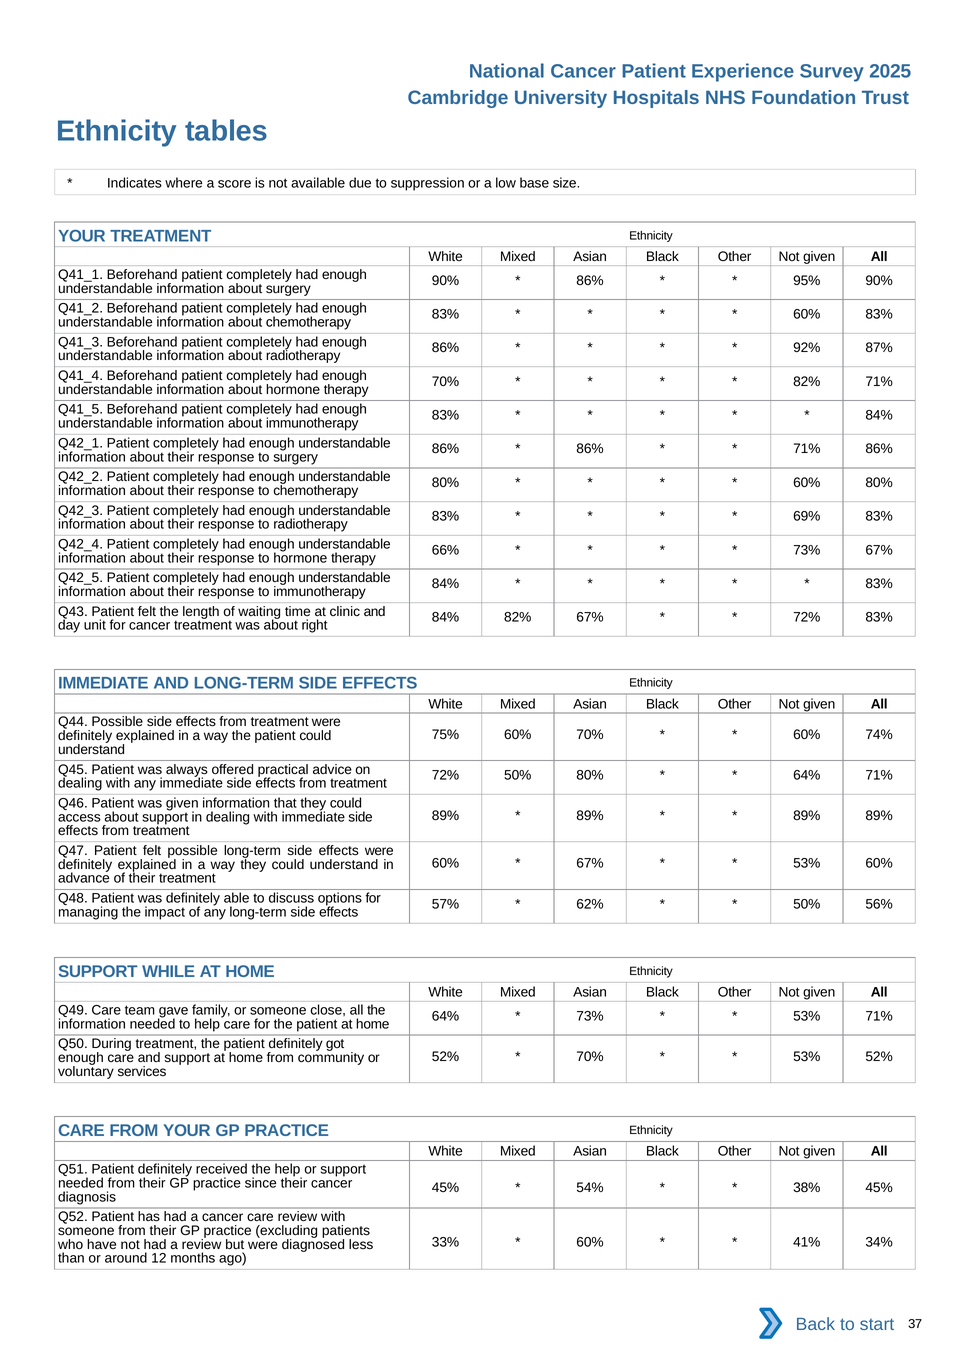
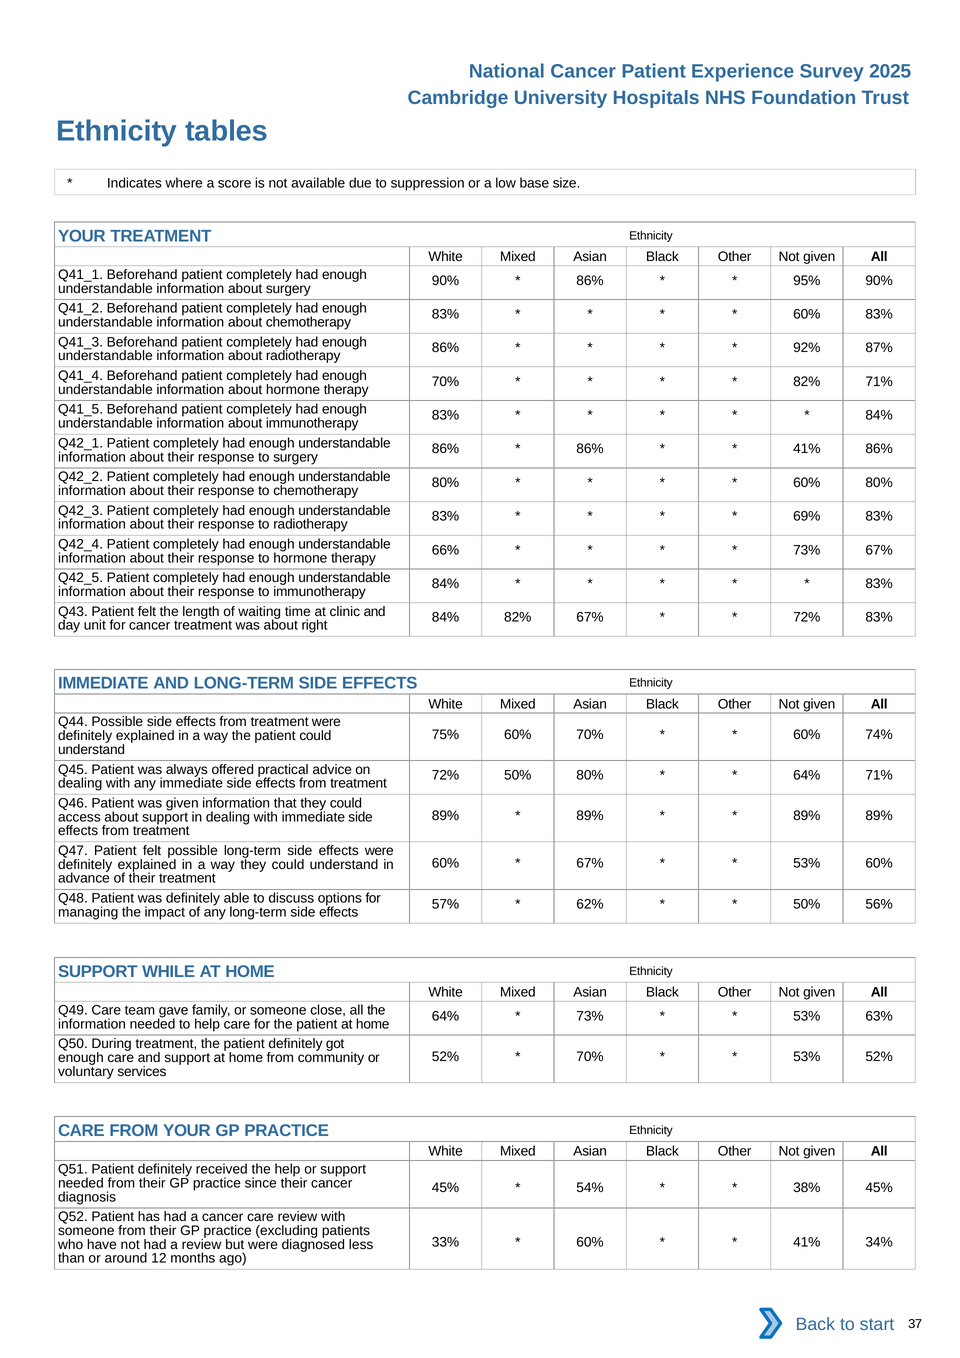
71%: 71% -> 41% (807, 449)
53% 71%: 71% -> 63% (879, 1016)
